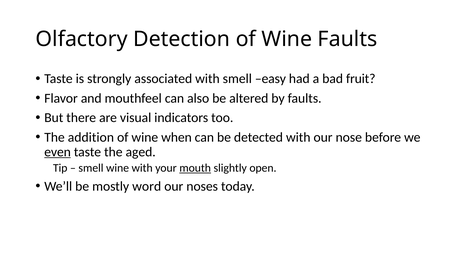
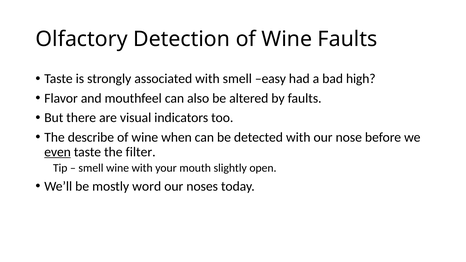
fruit: fruit -> high (361, 79)
addition: addition -> describe (91, 137)
aged: aged -> filter (141, 152)
mouth underline: present -> none (195, 168)
